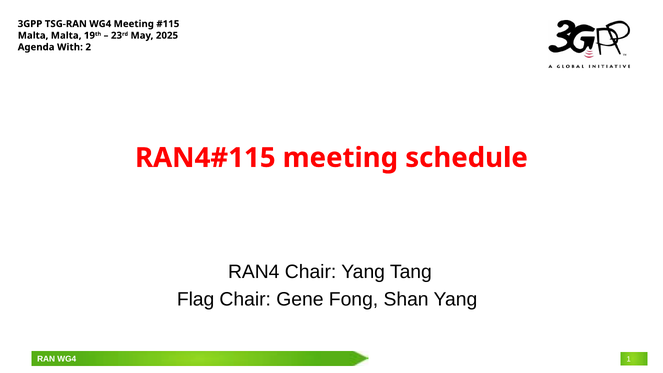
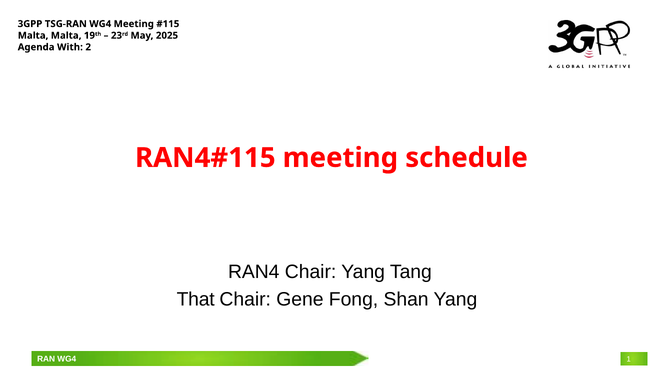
Flag: Flag -> That (196, 299)
